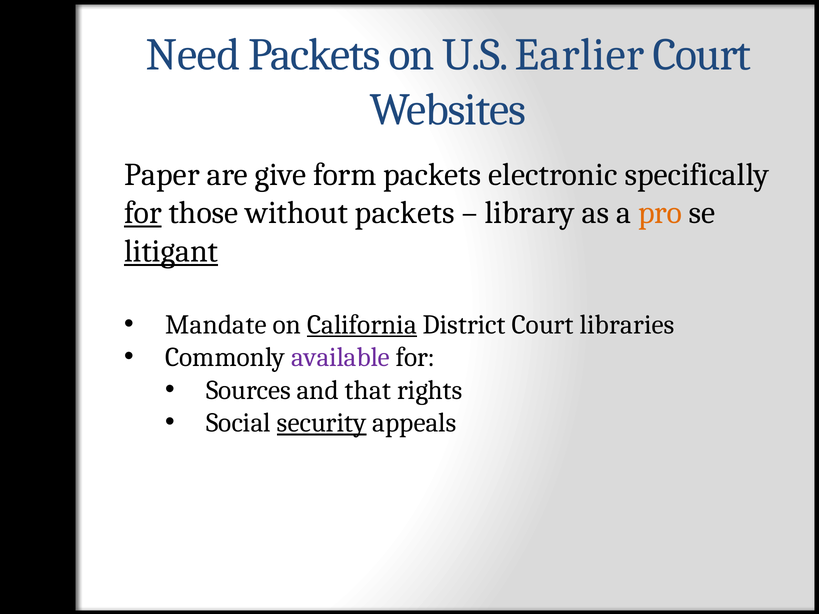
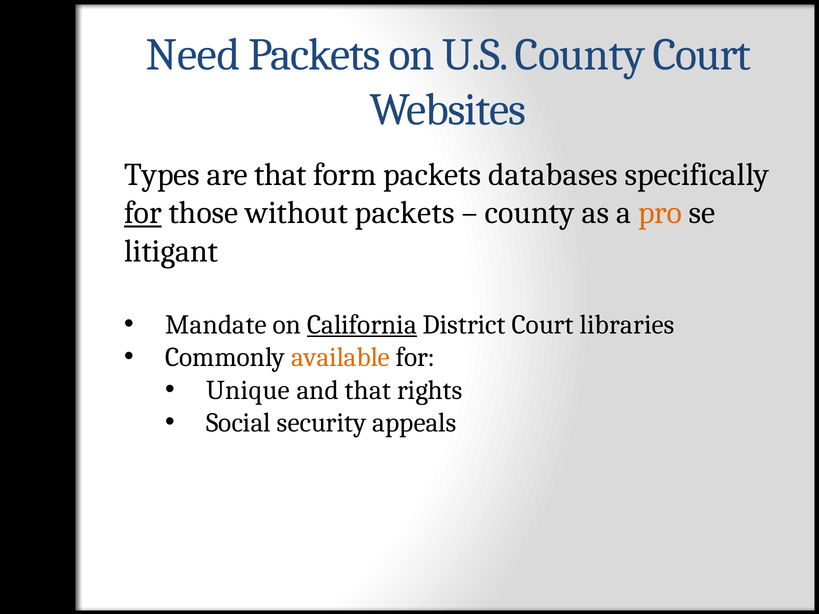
U.S Earlier: Earlier -> County (580, 55)
Paper: Paper -> Types (162, 175)
are give: give -> that (281, 175)
electronic: electronic -> databases (553, 175)
library: library -> county (530, 213)
litigant underline: present -> none (171, 251)
available colour: purple -> orange (341, 357)
Sources: Sources -> Unique (248, 390)
security underline: present -> none (322, 423)
